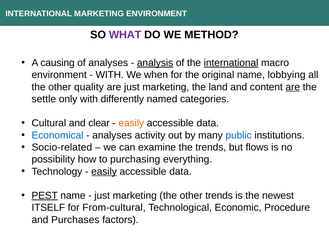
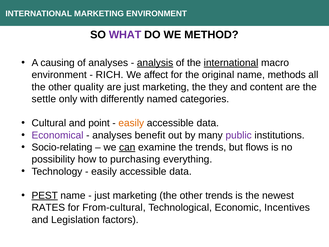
WITH: WITH -> RICH (110, 75)
when: when -> affect (156, 75)
lobbying: lobbying -> methods (287, 75)
land: land -> they (218, 87)
are underline: present -> none (293, 87)
clear: clear -> point (99, 123)
Economical colour: blue -> purple (58, 135)
activity: activity -> benefit (150, 135)
public colour: blue -> purple (239, 135)
Socio-related: Socio-related -> Socio-relating (62, 147)
can underline: none -> present (127, 147)
easily underline: present -> none (104, 171)
ITSELF: ITSELF -> RATES (48, 207)
Procedure: Procedure -> Incentives (287, 207)
Purchases: Purchases -> Legislation (75, 220)
